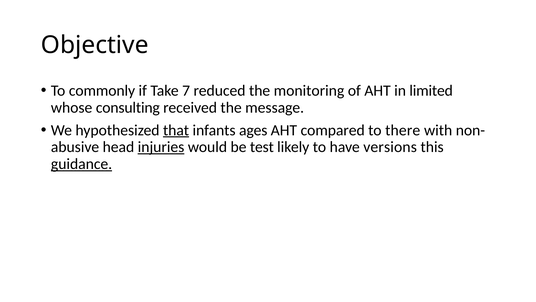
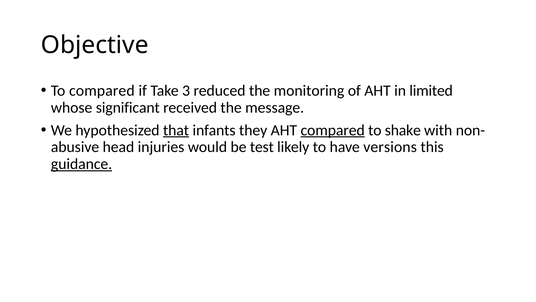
To commonly: commonly -> compared (102, 91)
7: 7 -> 3 (186, 91)
consulting: consulting -> significant (128, 108)
ages: ages -> they (253, 130)
compared underline: none -> present (333, 130)
there: there -> shake (403, 130)
injuries underline: present -> none (161, 147)
